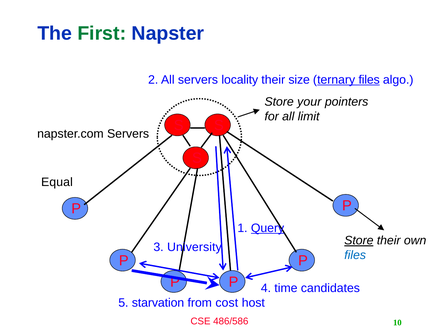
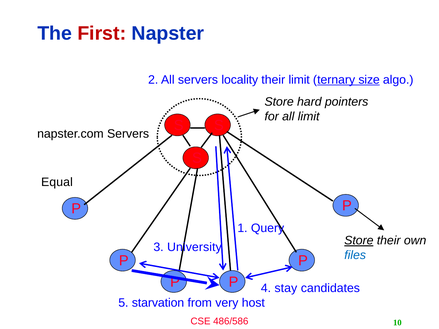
First colour: green -> red (102, 33)
their size: size -> limit (299, 80)
ternary files: files -> size (369, 80)
your: your -> hard (309, 102)
Query underline: present -> none (268, 228)
time: time -> stay (286, 288)
cost: cost -> very (227, 303)
